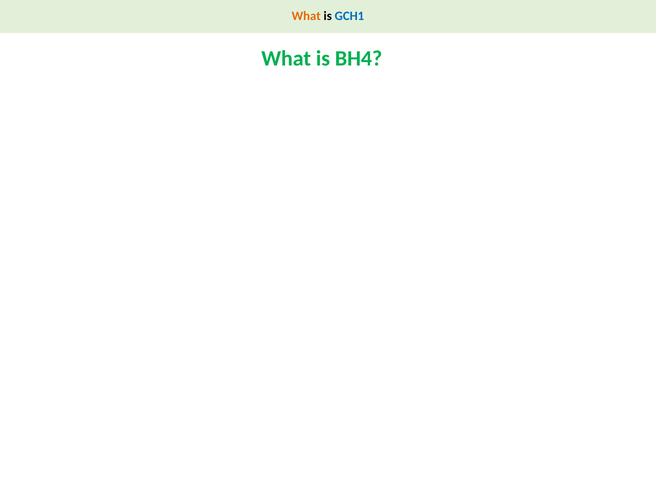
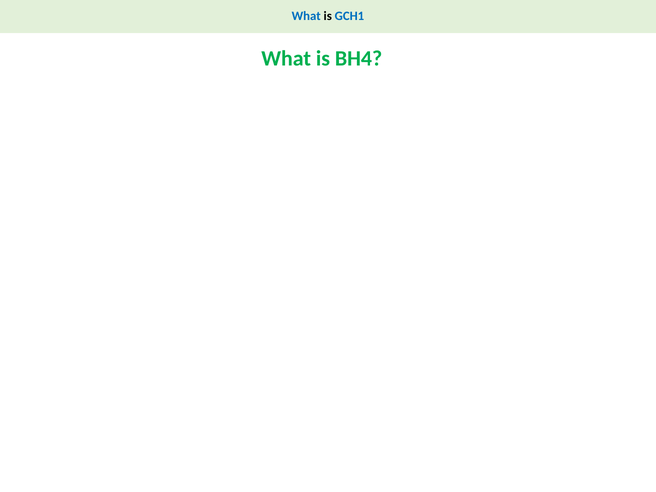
What colour: orange -> blue (306, 16)
